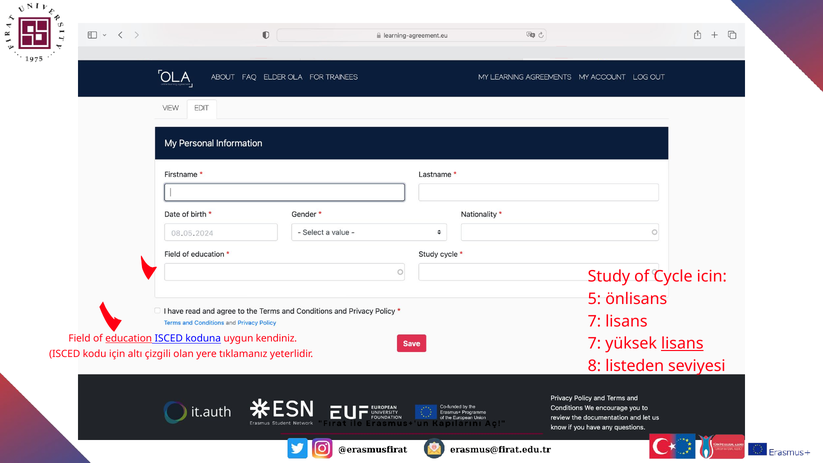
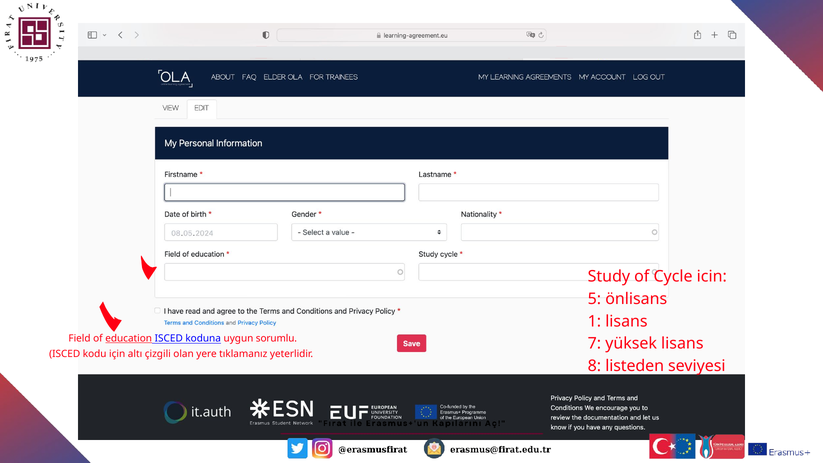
7: 7 -> 1 (594, 321)
kendiniz: kendiniz -> sorumlu (276, 338)
lisans underline: present -> none (682, 344)
